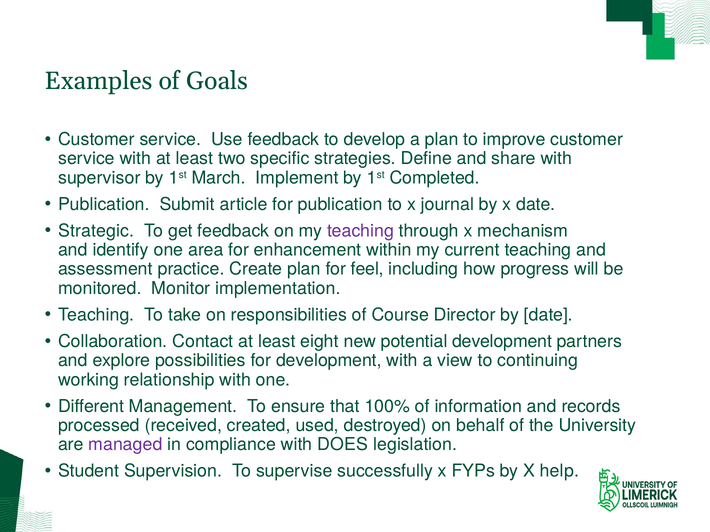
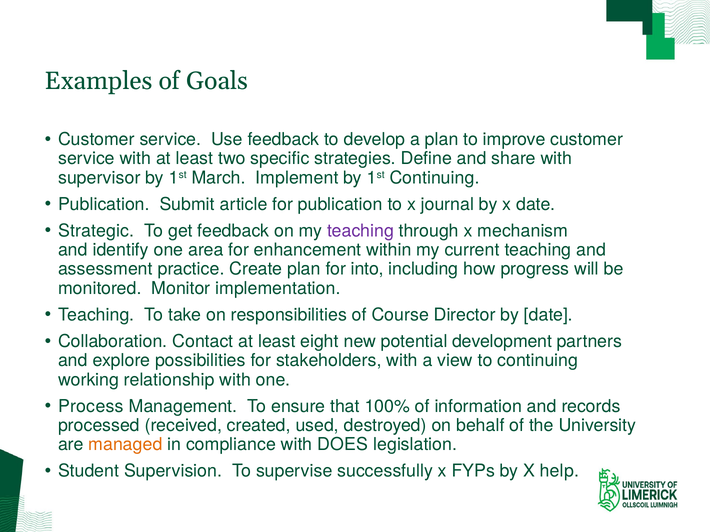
1st Completed: Completed -> Continuing (435, 178)
feel: feel -> into (367, 269)
for development: development -> stakeholders (329, 361)
Different: Different -> Process (91, 407)
managed colour: purple -> orange (125, 445)
